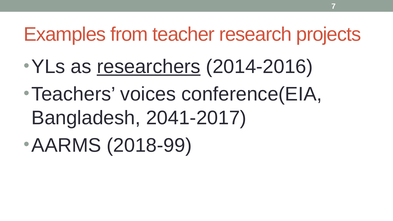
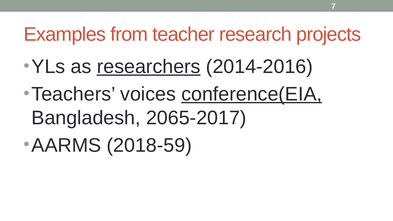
conference(EIA underline: none -> present (252, 94)
2041-2017: 2041-2017 -> 2065-2017 (196, 118)
2018-99: 2018-99 -> 2018-59 (149, 145)
